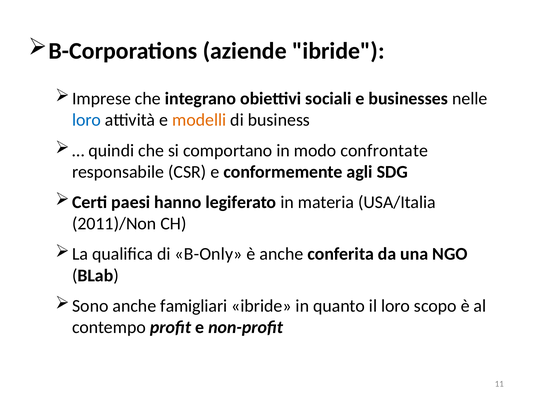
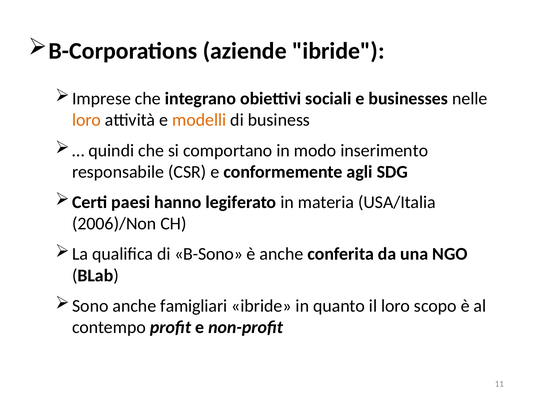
loro colour: blue -> orange (87, 120)
confrontate: confrontate -> inserimento (384, 150)
2011)/Non: 2011)/Non -> 2006)/Non (114, 224)
B-Only: B-Only -> B-Sono (209, 254)
